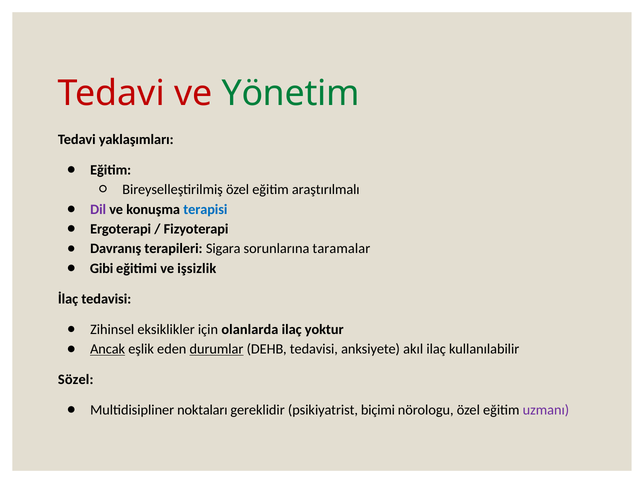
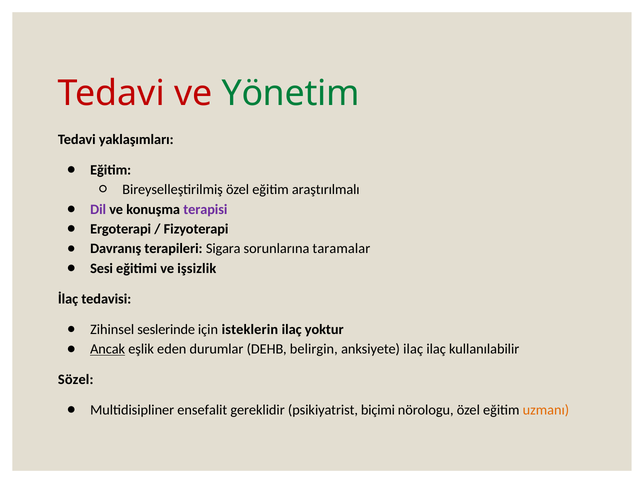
terapisi colour: blue -> purple (205, 209)
Gibi: Gibi -> Sesi (102, 268)
eksiklikler: eksiklikler -> seslerinde (166, 329)
olanlarda: olanlarda -> isteklerin (250, 329)
durumlar underline: present -> none (216, 349)
DEHB tedavisi: tedavisi -> belirgin (314, 349)
anksiyete akıl: akıl -> ilaç (413, 349)
noktaları: noktaları -> ensefalit (202, 410)
uzmanı colour: purple -> orange (546, 410)
